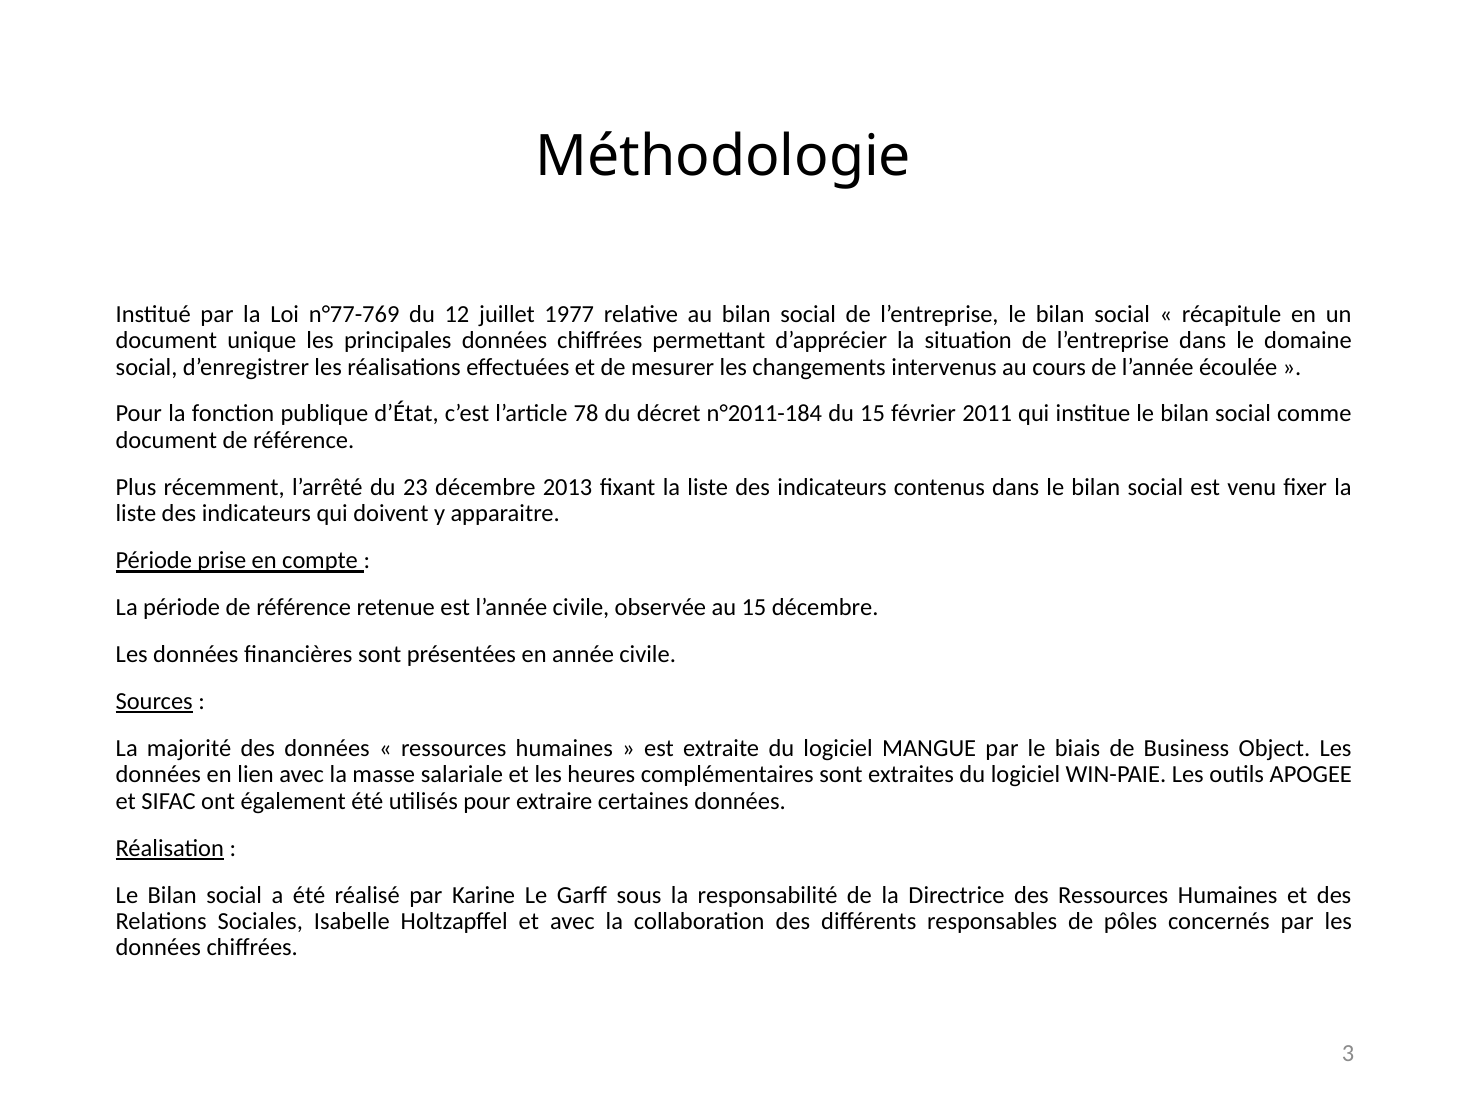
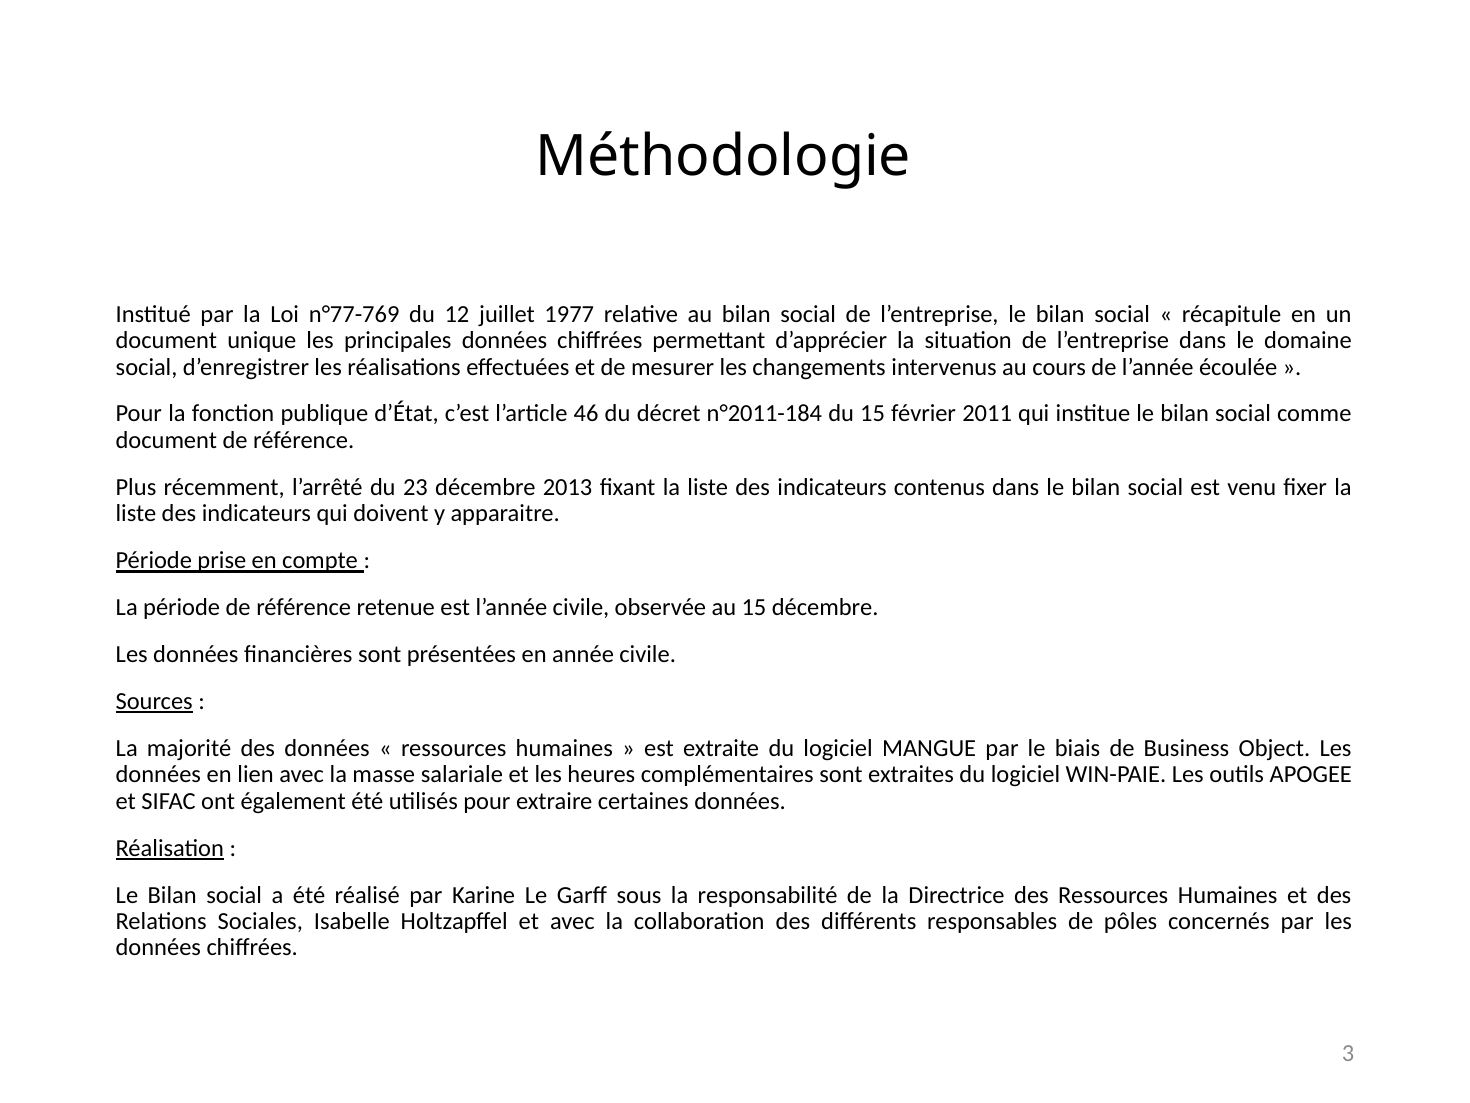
78: 78 -> 46 (586, 414)
